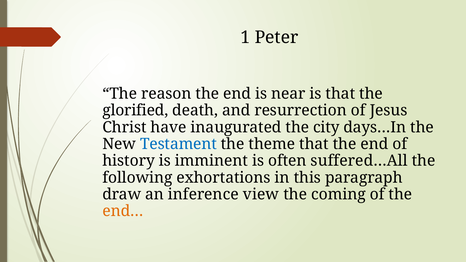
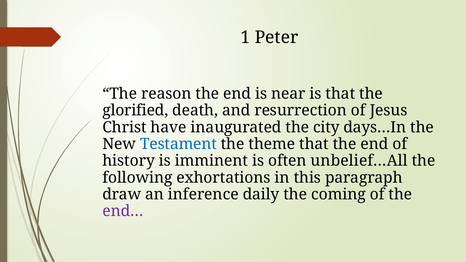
suffered…All: suffered…All -> unbelief…All (359, 161)
view: view -> daily (261, 194)
end… colour: orange -> purple (123, 211)
